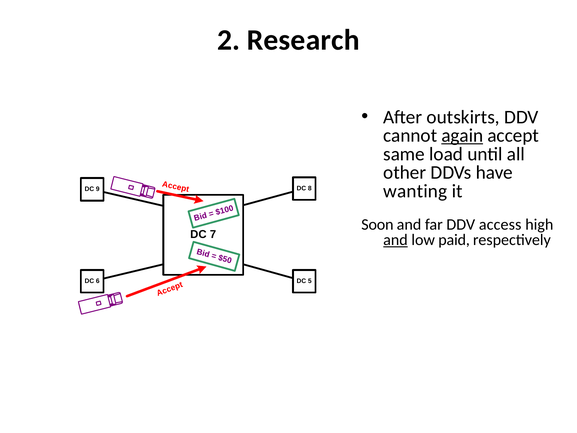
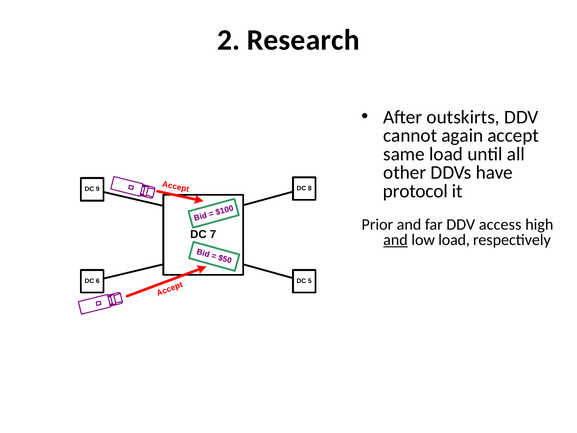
again underline: present -> none (462, 136)
wanting: wanting -> protocol (415, 191)
Soon: Soon -> Prior (377, 224)
low paid: paid -> load (454, 240)
